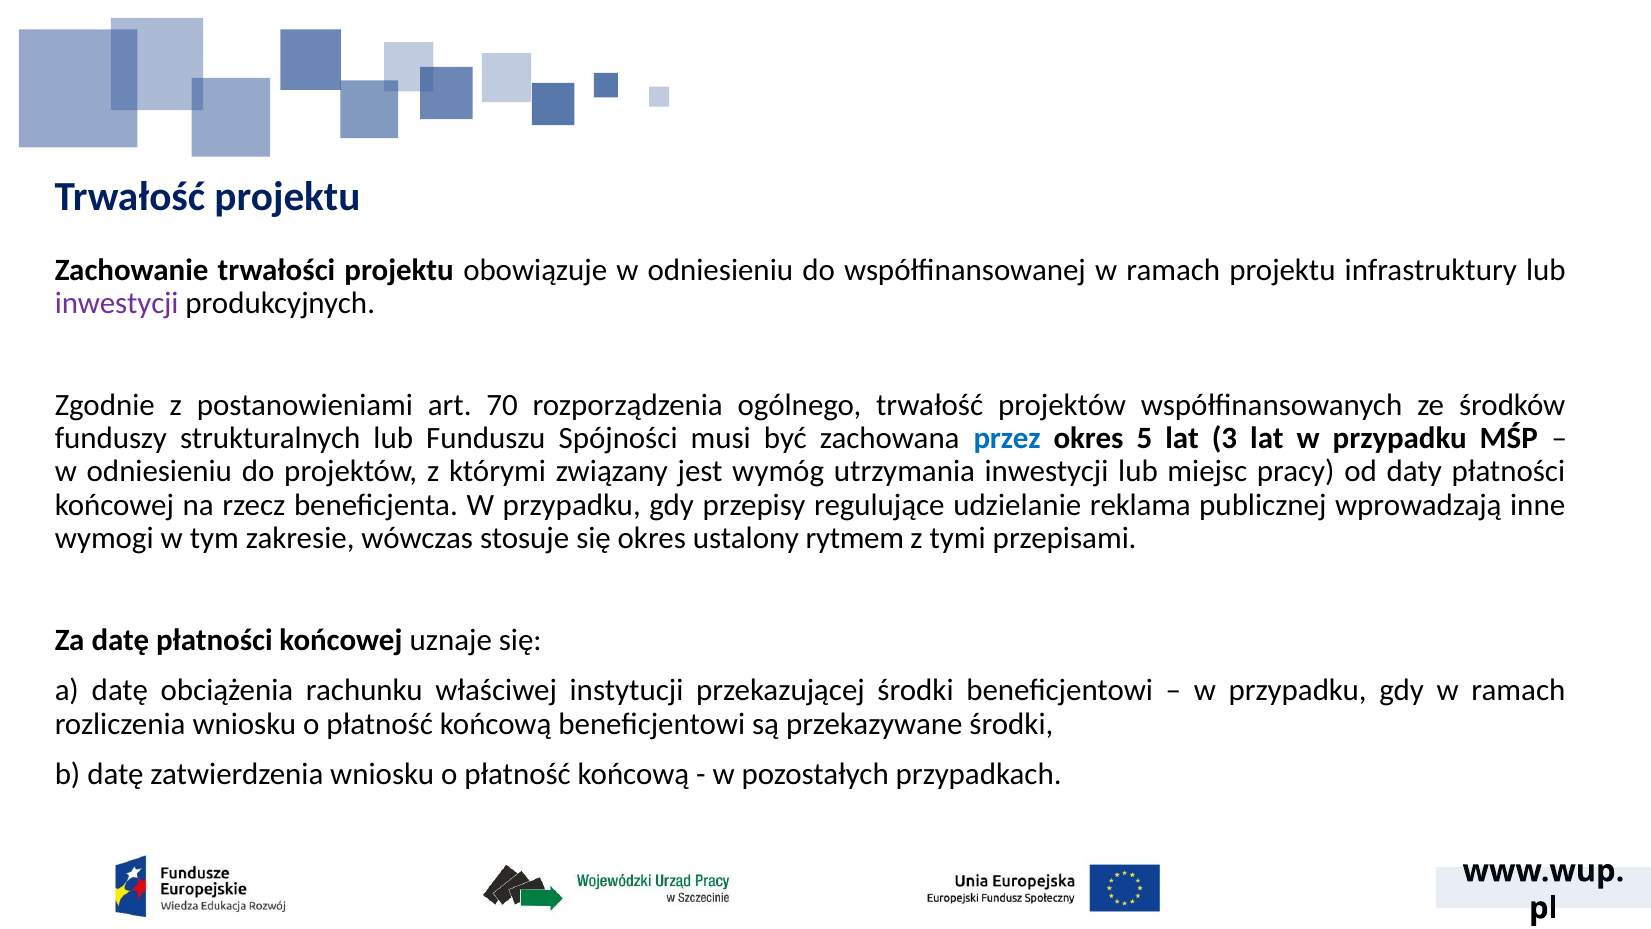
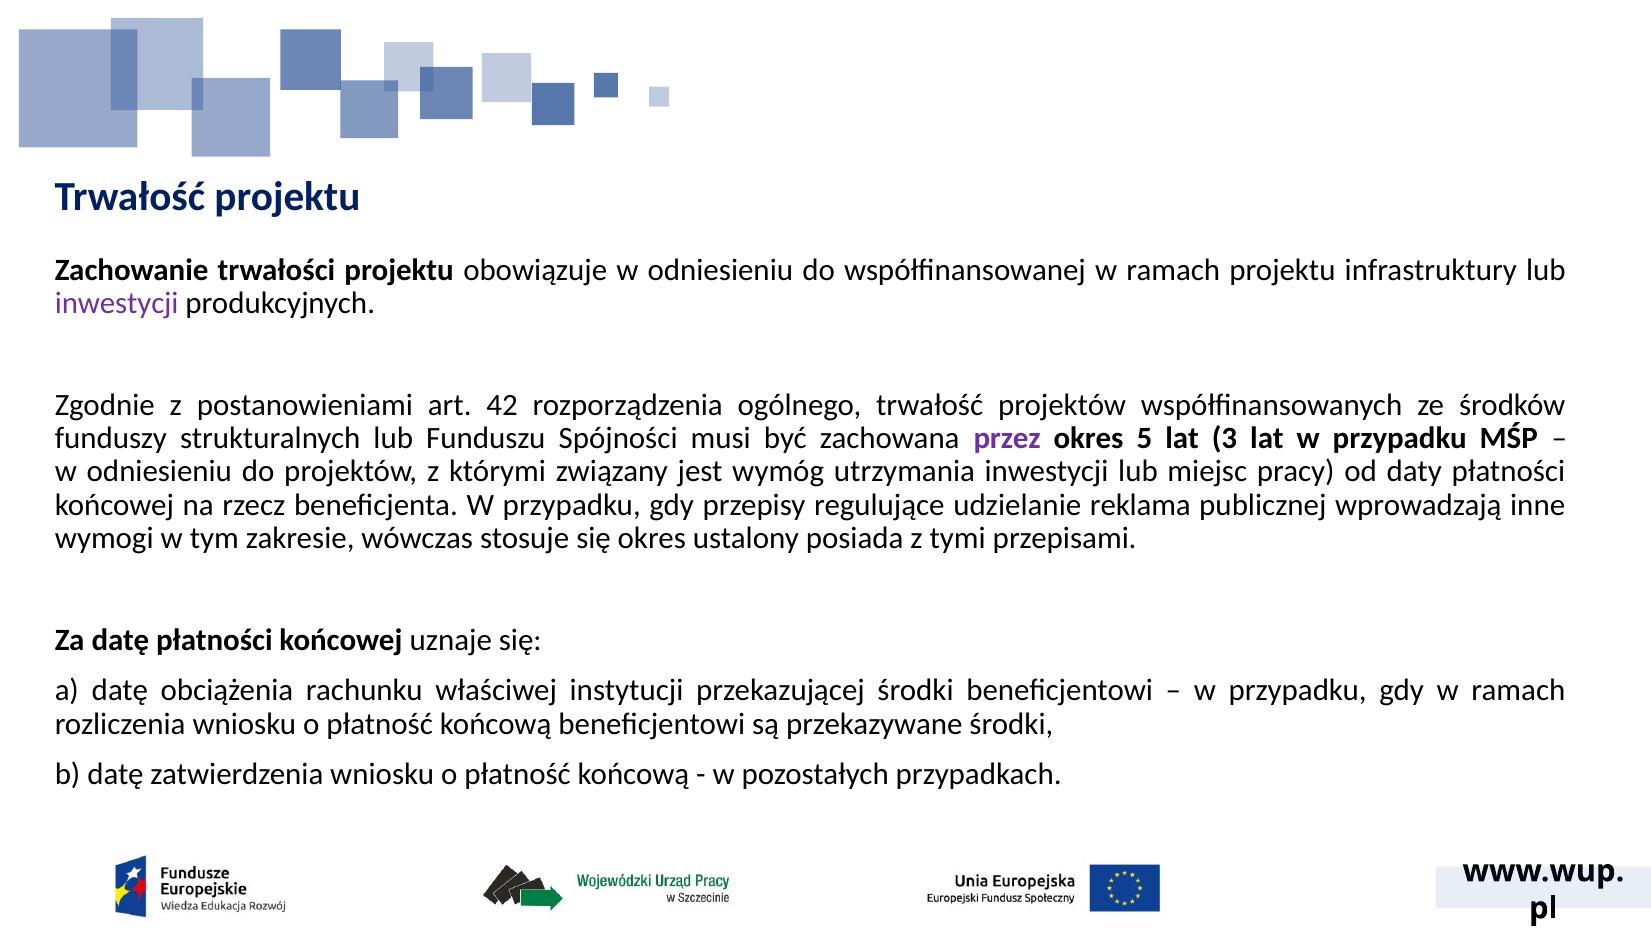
70: 70 -> 42 (502, 405)
przez colour: blue -> purple (1007, 438)
rytmem: rytmem -> posiada (855, 538)
